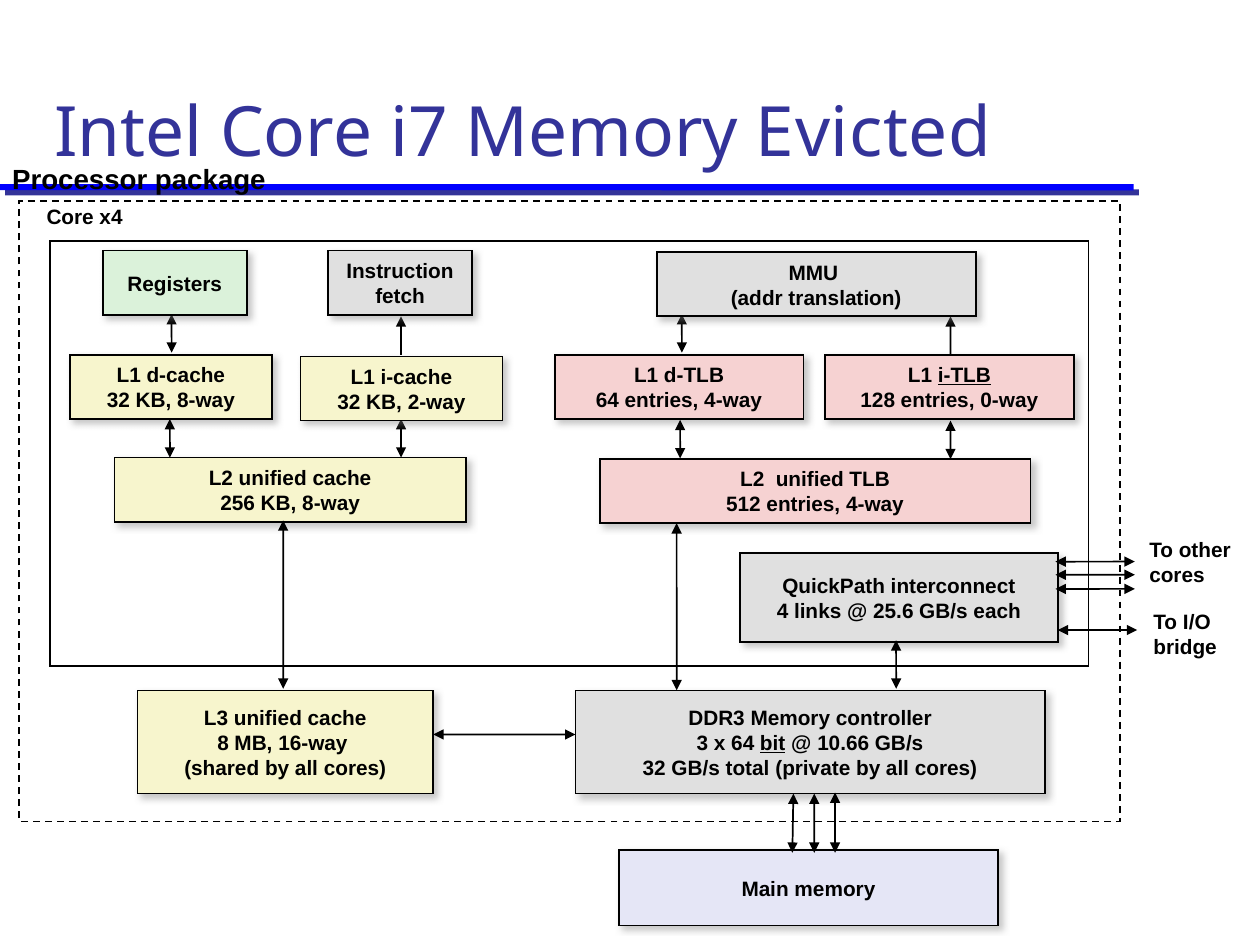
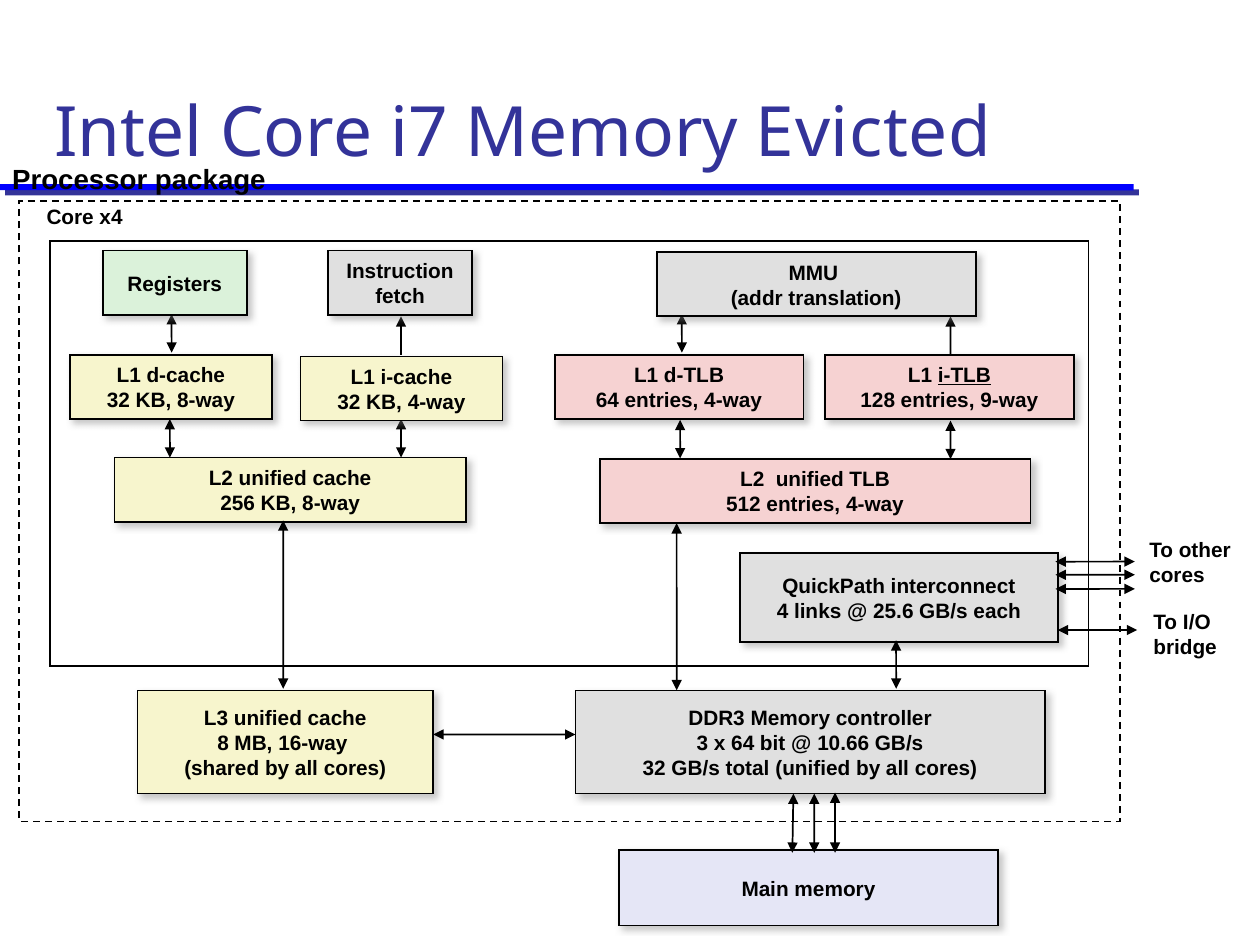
0-way: 0-way -> 9-way (1009, 401)
KB 2-way: 2-way -> 4-way (437, 402)
bit underline: present -> none (773, 744)
total private: private -> unified (813, 768)
